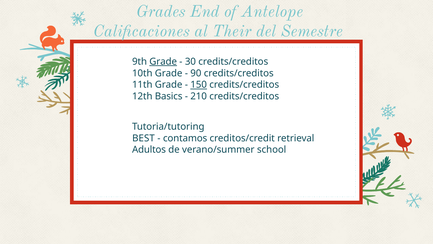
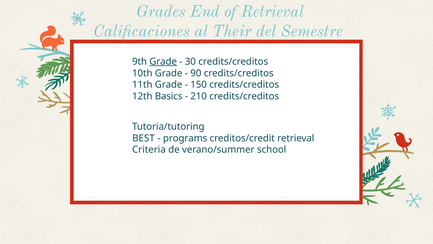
of Antelope: Antelope -> Retrieval (273, 12)
150 underline: present -> none (199, 85)
contamos: contamos -> programs (185, 138)
Adultos: Adultos -> Criteria (149, 150)
